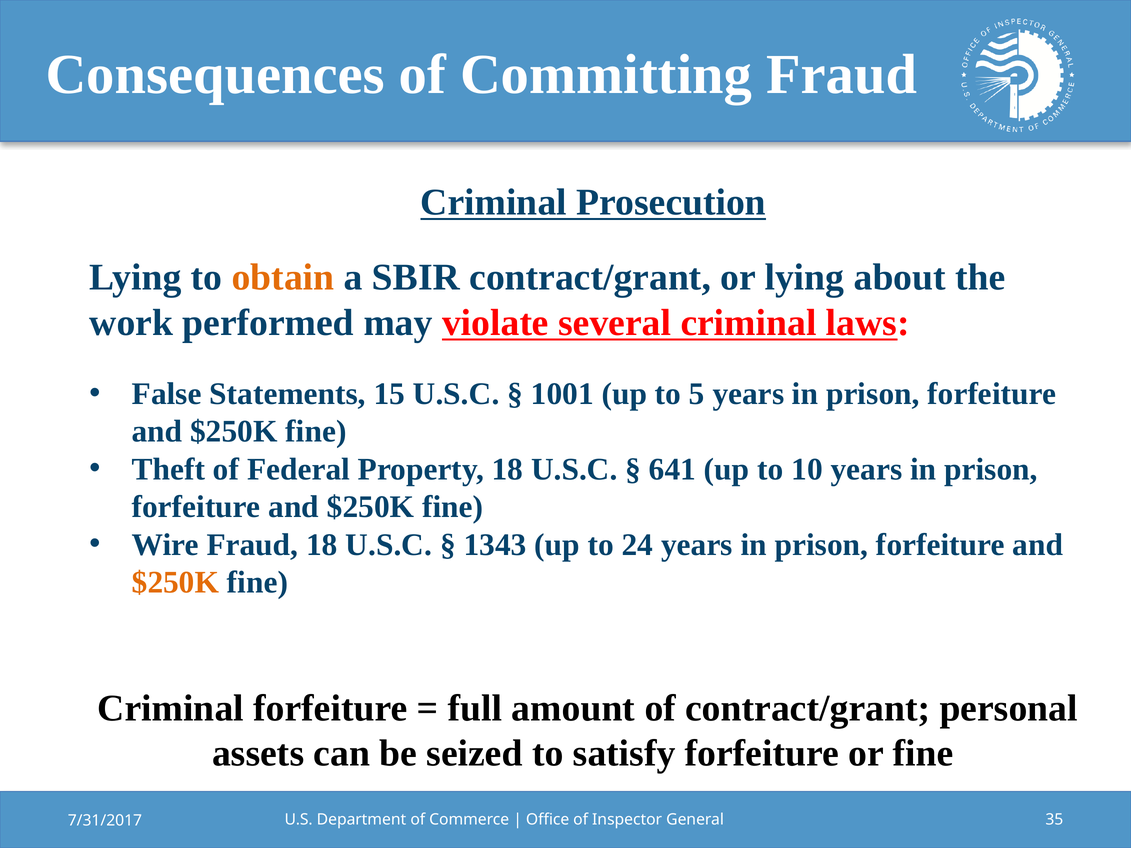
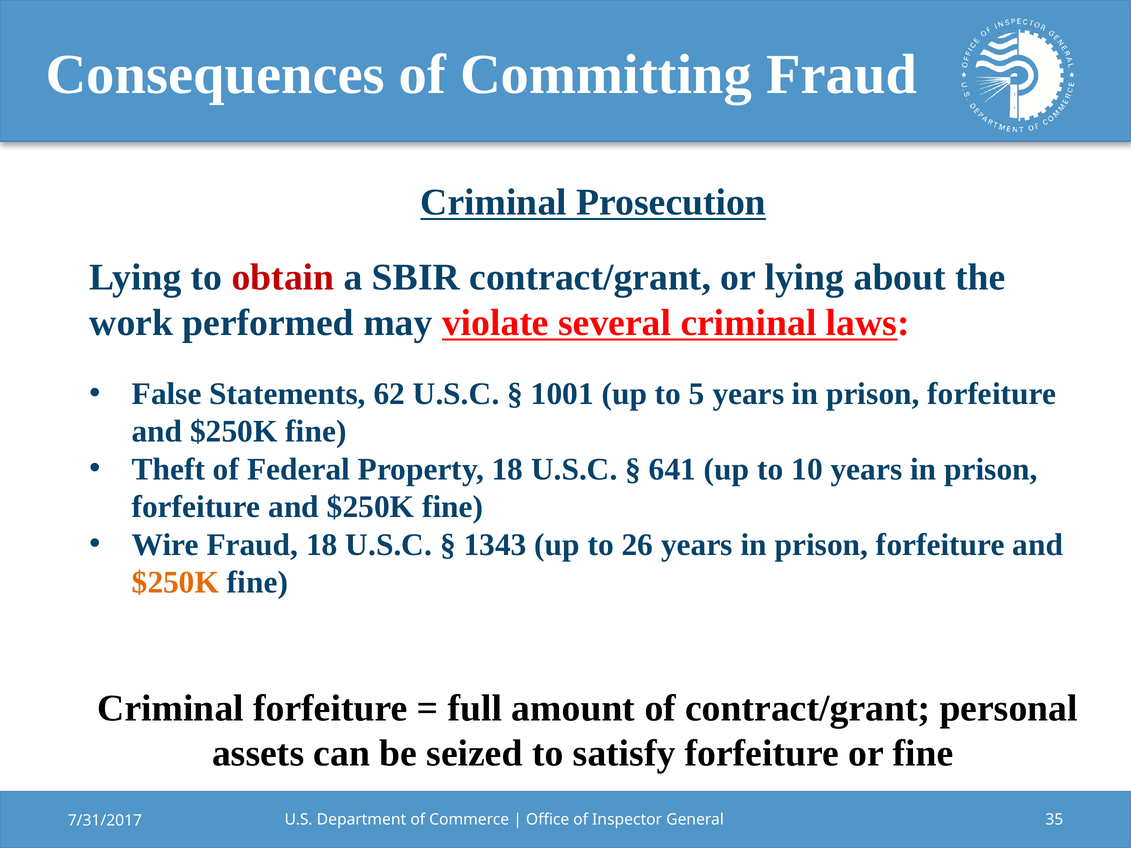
obtain colour: orange -> red (283, 278)
15: 15 -> 62 (389, 394)
24: 24 -> 26 (637, 545)
